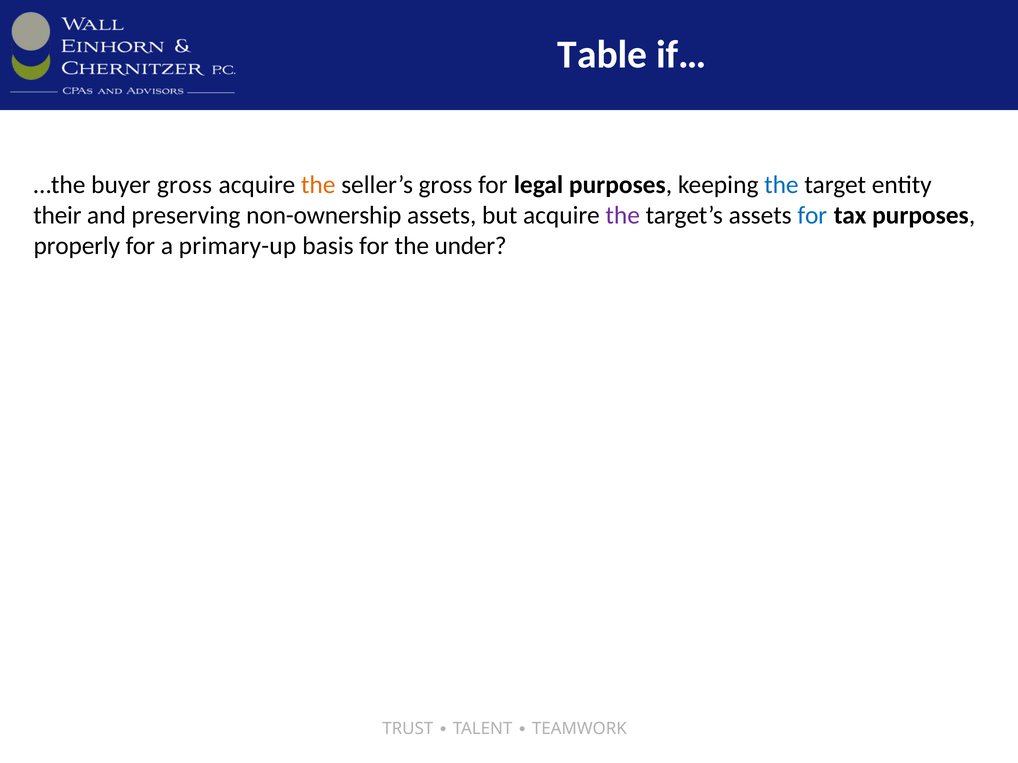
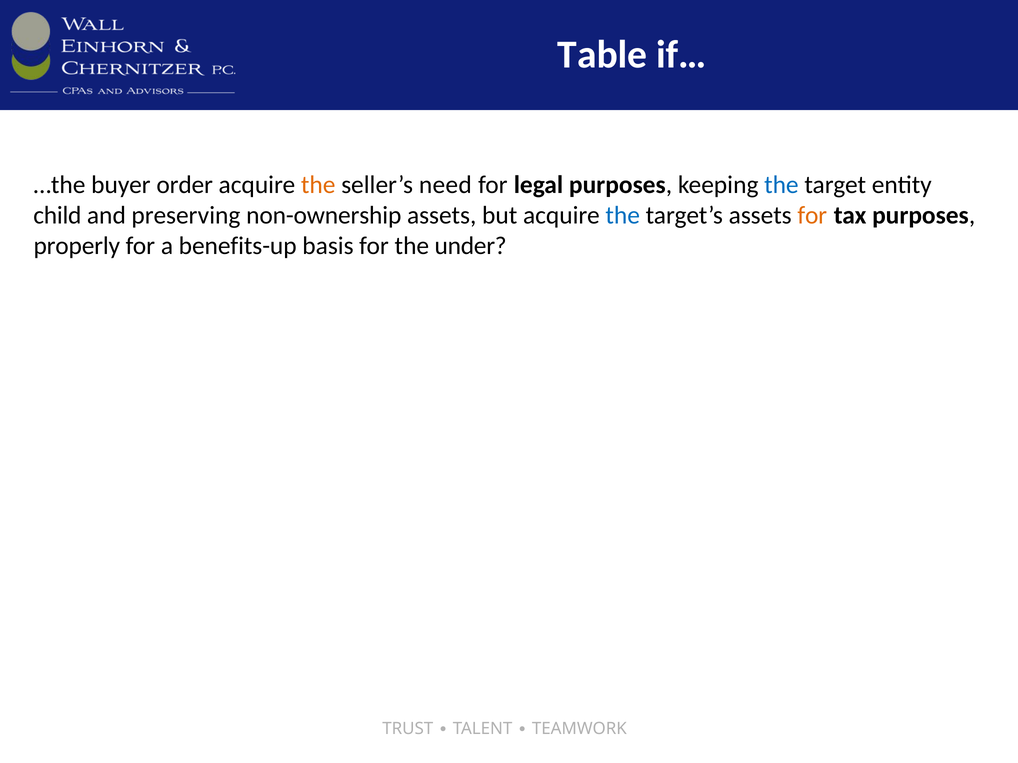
buyer gross: gross -> order (185, 185)
seller’s gross: gross -> need (445, 185)
their: their -> child (57, 216)
the colour: purple -> blue (623, 216)
for colour: blue -> orange (812, 216)
primary-up: primary-up -> benefits-up (238, 246)
